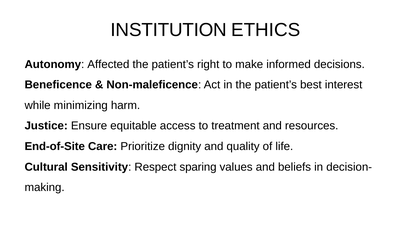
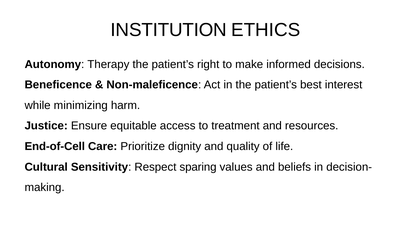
Affected: Affected -> Therapy (108, 64)
End-of-Site: End-of-Site -> End-of-Cell (55, 147)
